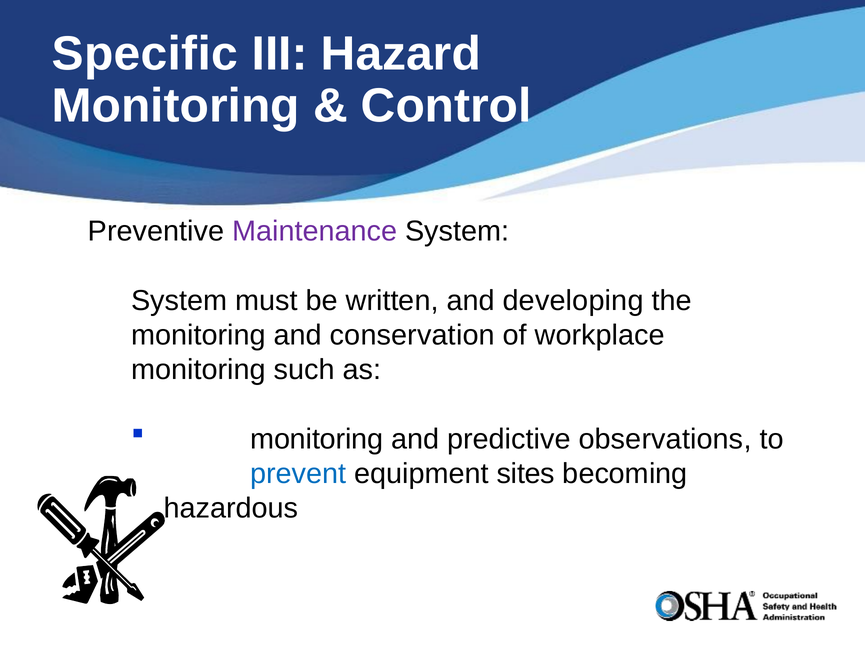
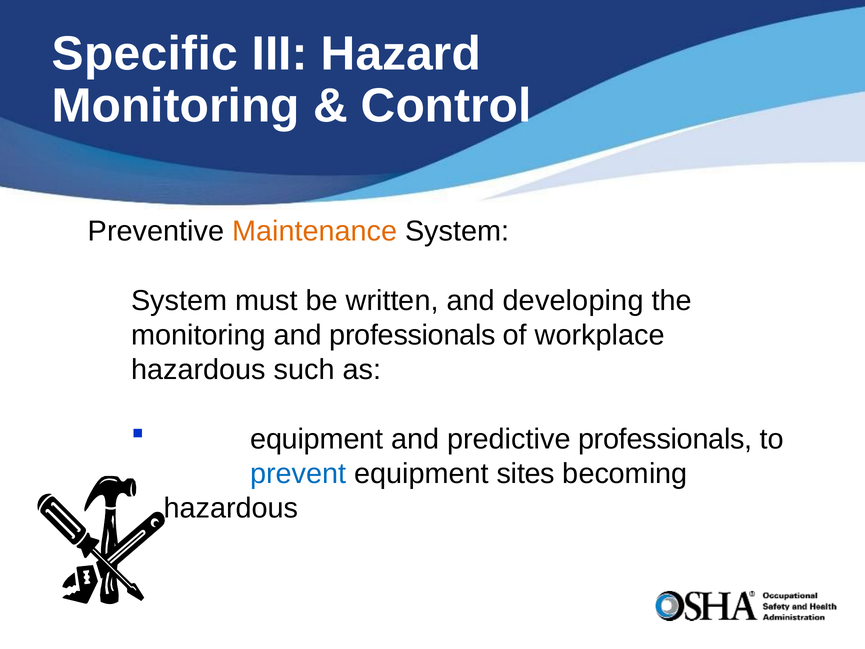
Maintenance colour: purple -> orange (315, 231)
and conservation: conservation -> professionals (413, 335)
monitoring: monitoring -> hazardous (198, 370)
monitoring: monitoring -> equipment (317, 439)
predictive observations: observations -> professionals (665, 439)
